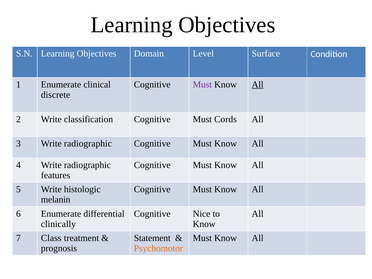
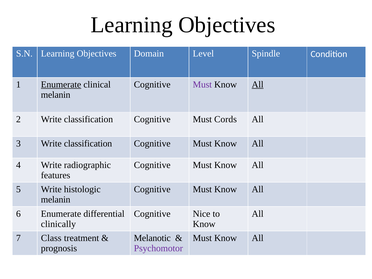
Surface: Surface -> Spindle (266, 54)
Enumerate underline: none -> present (61, 85)
discrete: discrete -> melanin (56, 95)
3 Write radiographic: radiographic -> classification (88, 144)
Statement: Statement -> Melanotic (152, 238)
Psychomotor colour: orange -> purple (158, 248)
